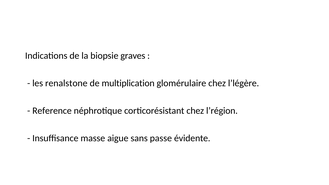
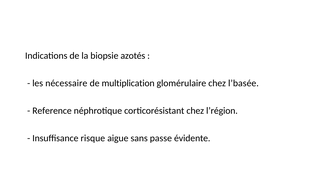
graves: graves -> azotés (133, 56)
renalstone: renalstone -> nécessaire (66, 83)
l’légère: l’légère -> l’basée (243, 83)
masse: masse -> risque (93, 138)
